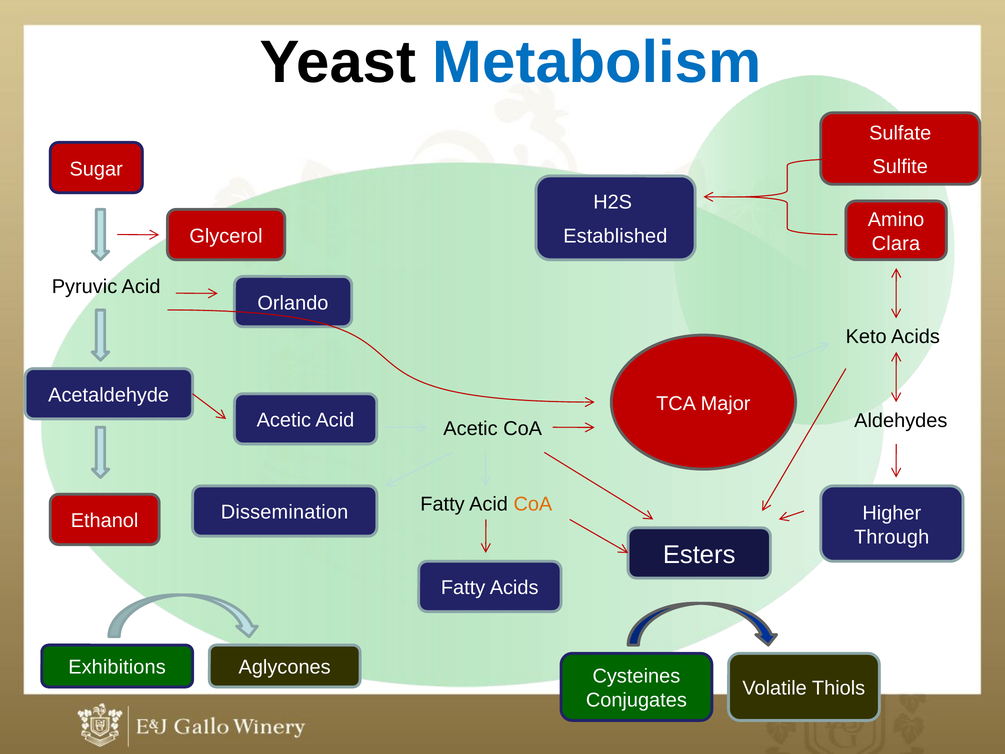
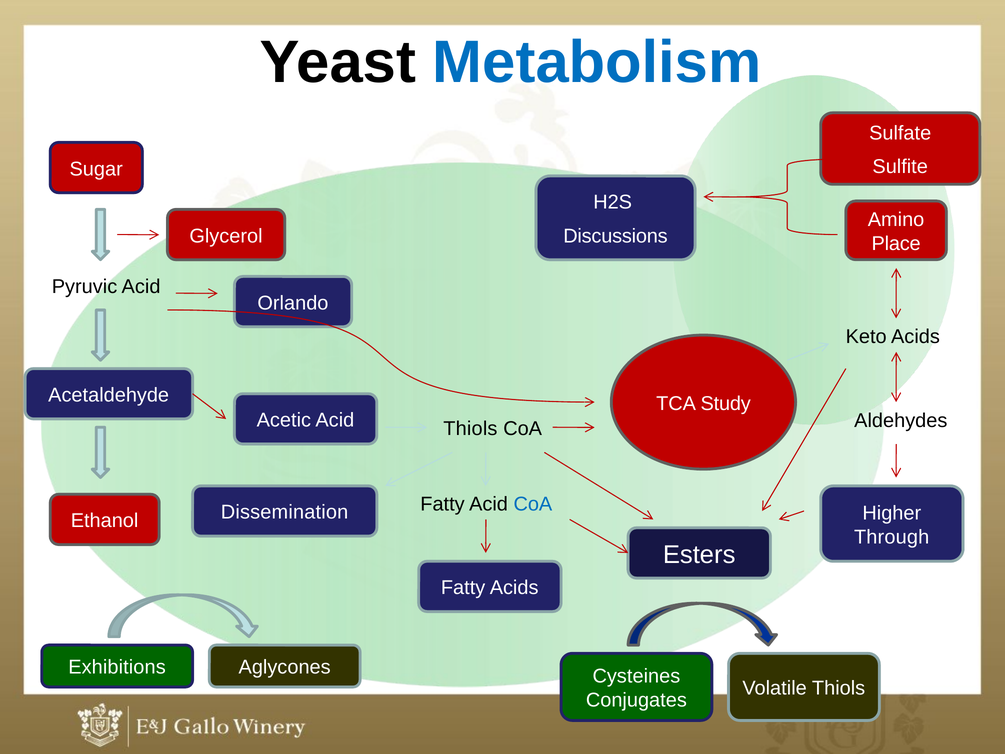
Established: Established -> Discussions (615, 236)
Clara: Clara -> Place (896, 244)
Major: Major -> Study (726, 403)
Acid Acetic: Acetic -> Thiols (470, 429)
CoA colour: orange -> blue (533, 504)
